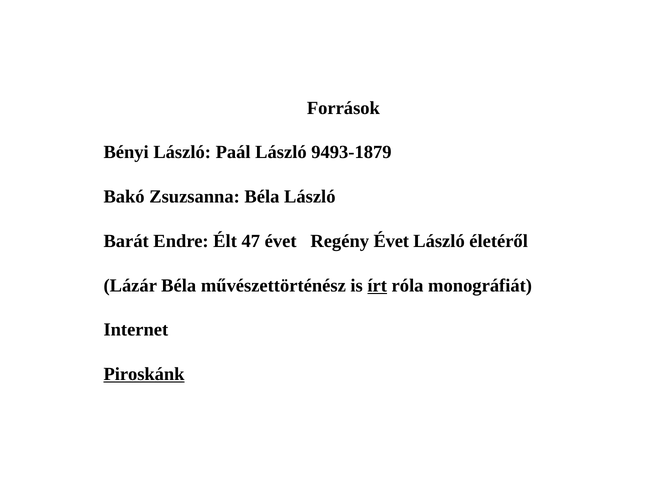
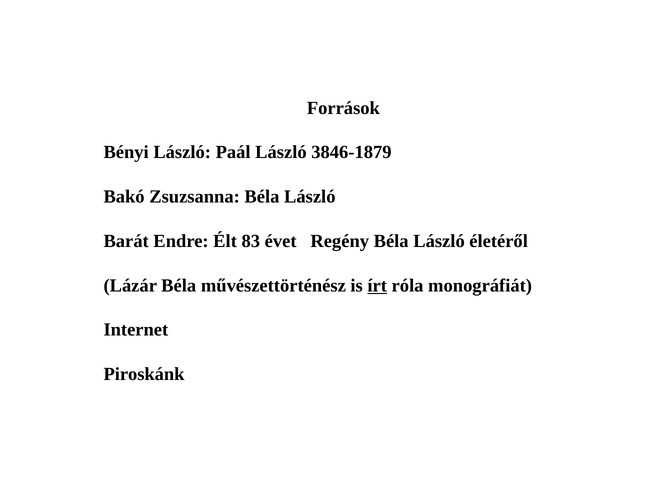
9493-1879: 9493-1879 -> 3846-1879 (351, 152)
47: 47 -> 83 (251, 241)
Regény Évet: Évet -> Béla (391, 241)
Piroskánk underline: present -> none (144, 375)
